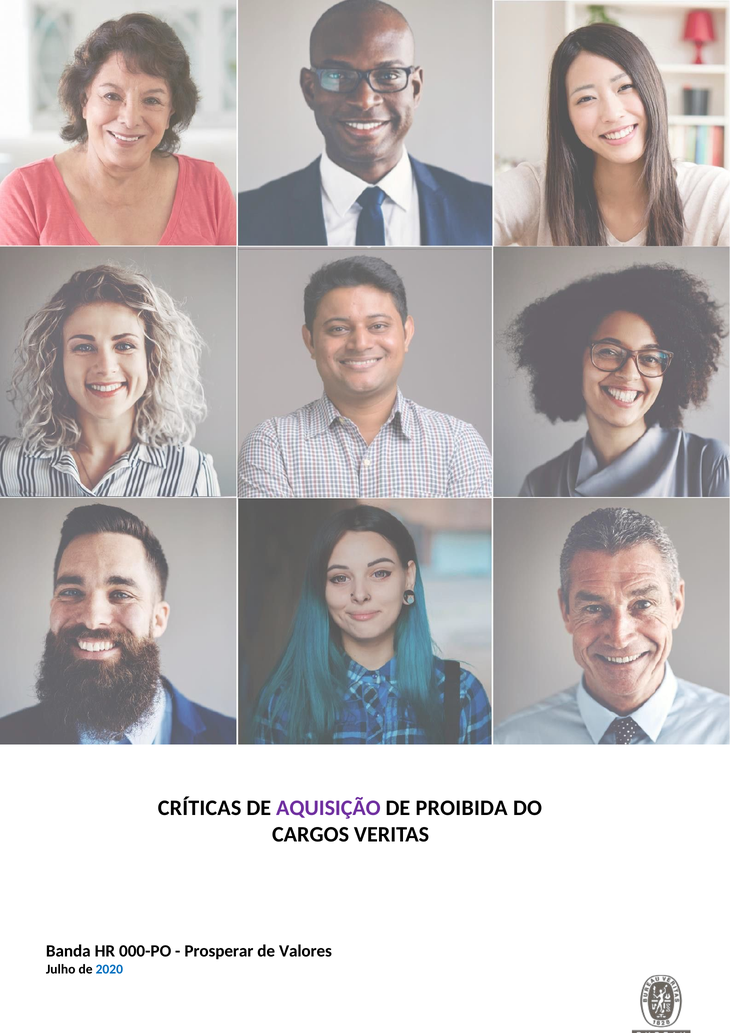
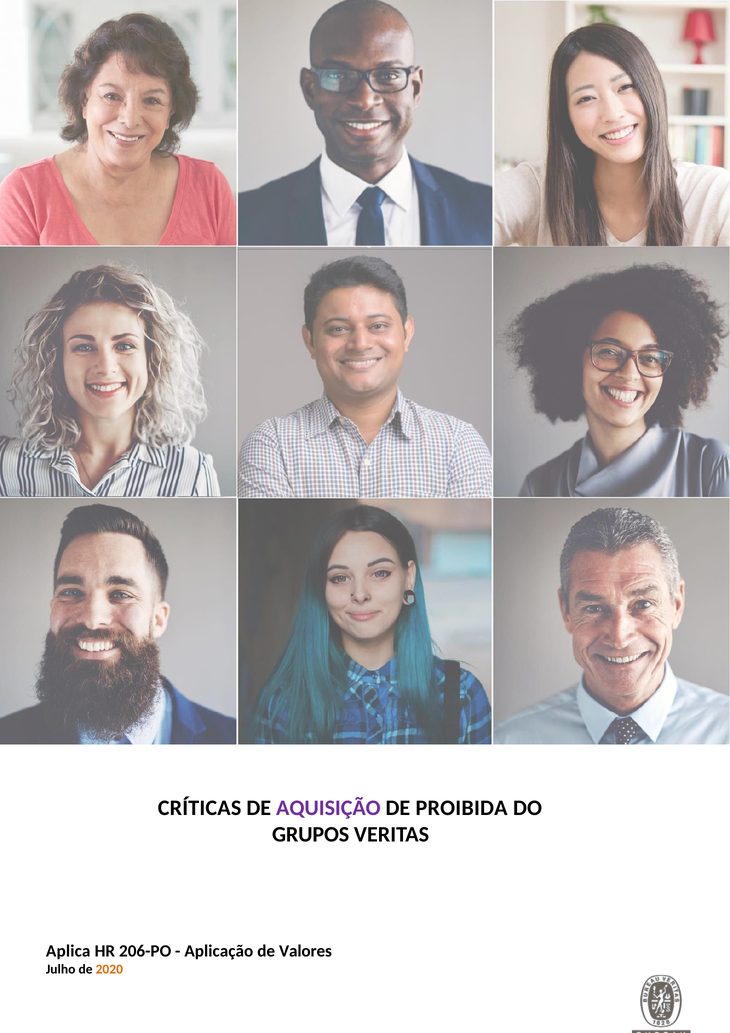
CARGOS: CARGOS -> GRUPOS (311, 835)
Banda: Banda -> Aplica (68, 951)
000-PO: 000-PO -> 206-PO (145, 951)
Prosperar: Prosperar -> Aplicação (219, 951)
2020 colour: blue -> orange (109, 970)
